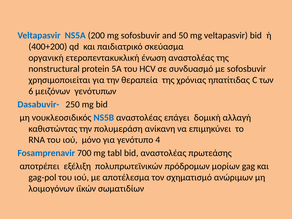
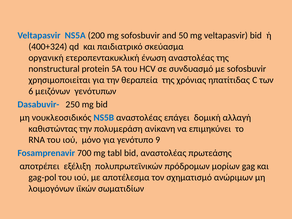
400+200: 400+200 -> 400+324 (48, 47)
4: 4 -> 9 (158, 140)
